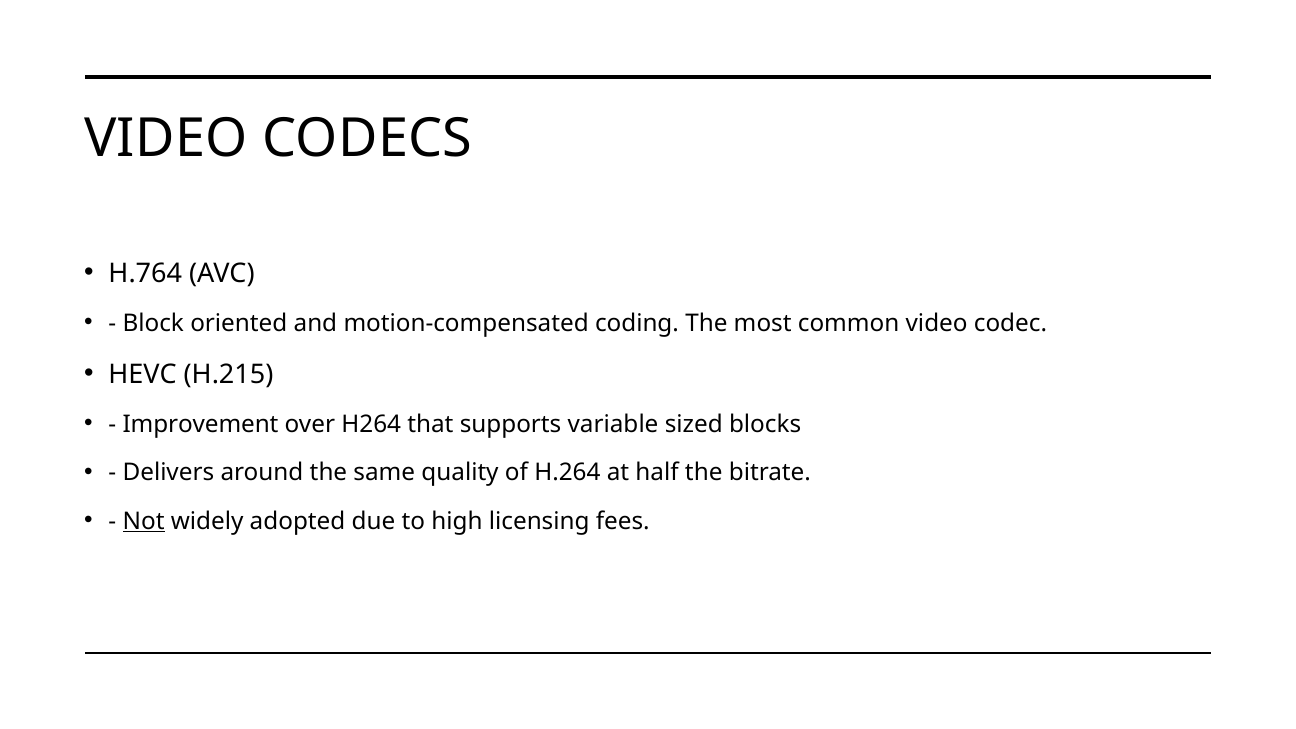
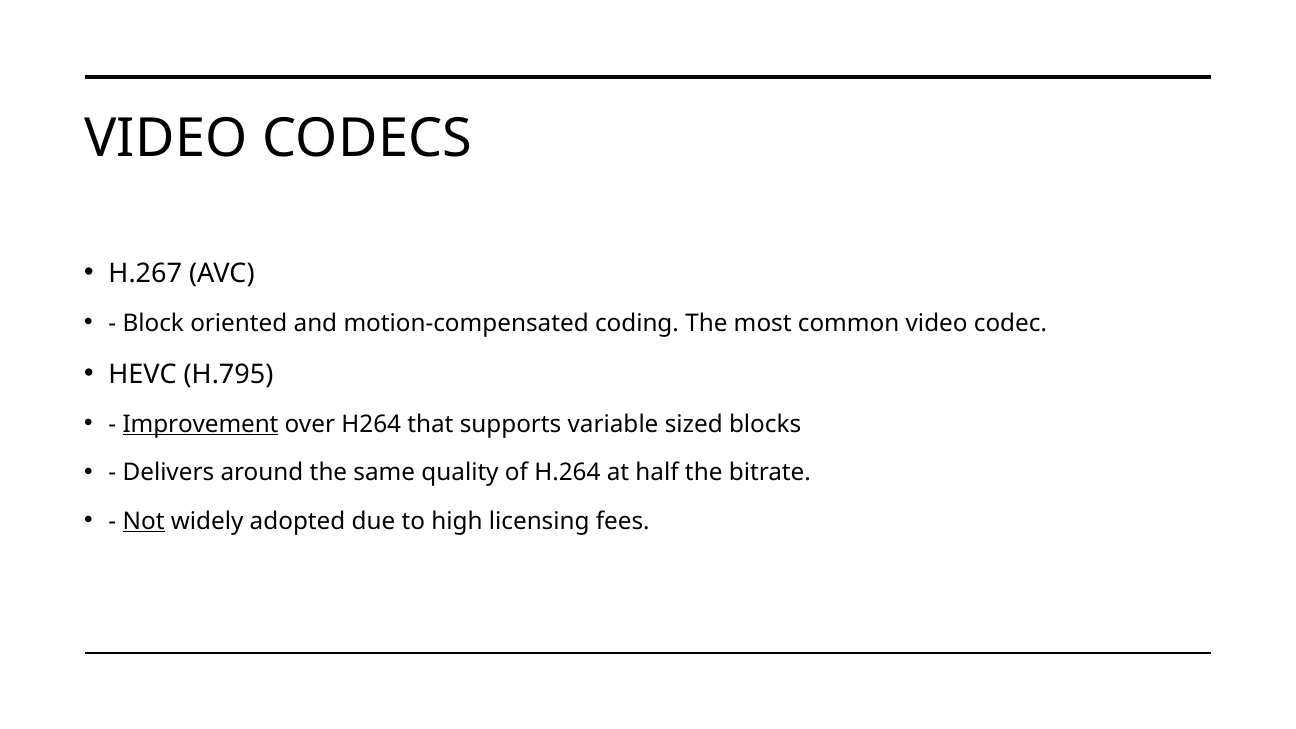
H.764: H.764 -> H.267 (145, 273)
H.215: H.215 -> H.795 (229, 374)
Improvement underline: none -> present (201, 424)
